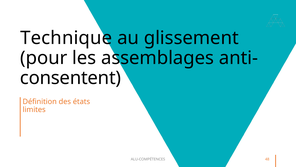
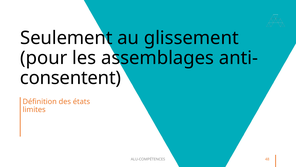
Technique: Technique -> Seulement (66, 38)
